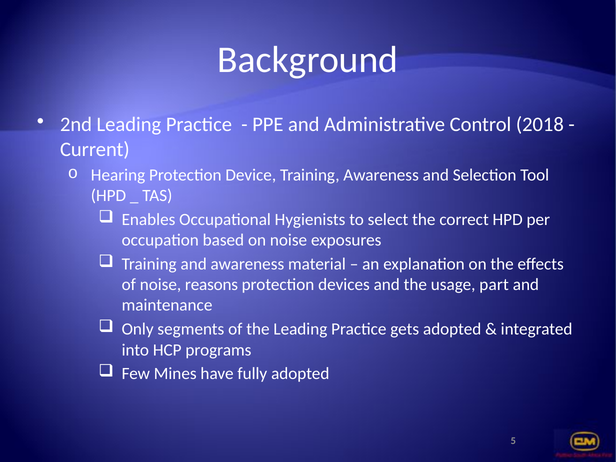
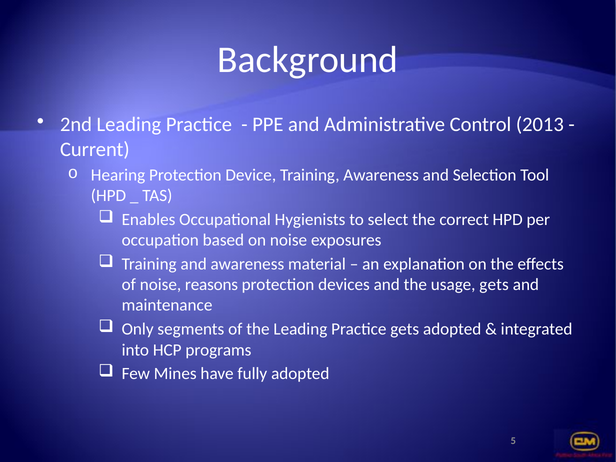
2018: 2018 -> 2013 (540, 125)
usage part: part -> gets (494, 285)
